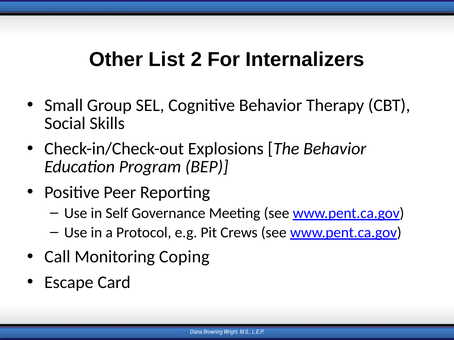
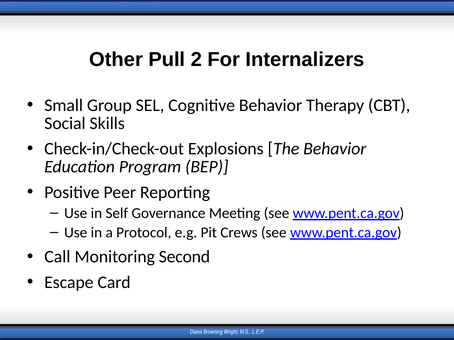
List: List -> Pull (167, 60)
Coping: Coping -> Second (184, 257)
